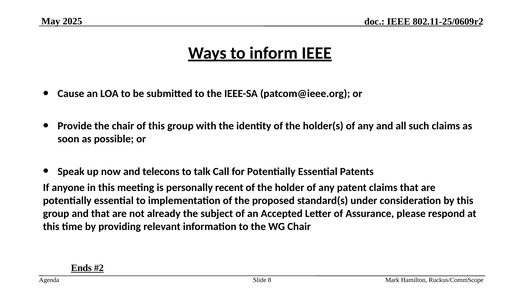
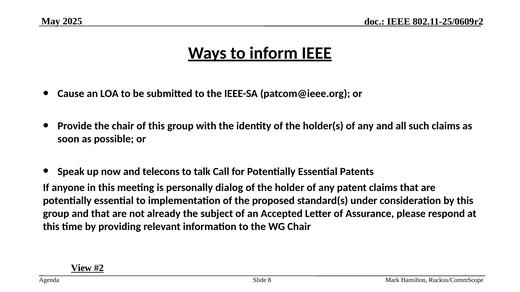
recent: recent -> dialog (229, 188)
Ends: Ends -> View (81, 268)
